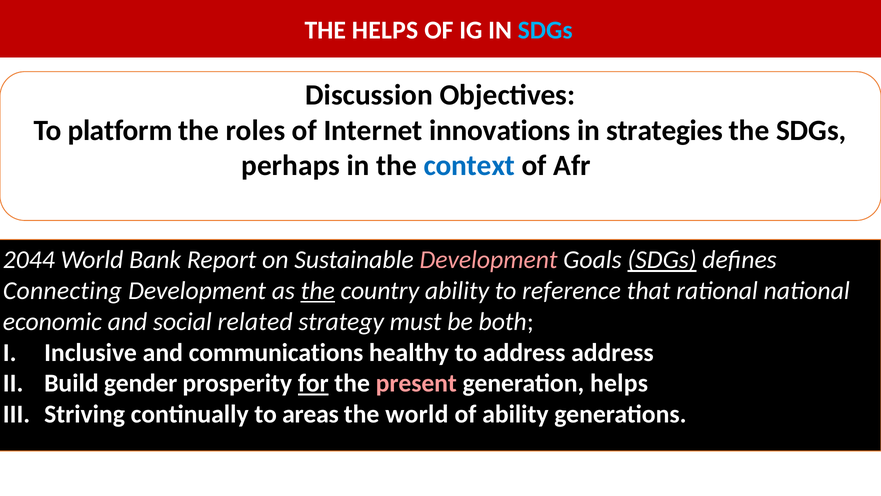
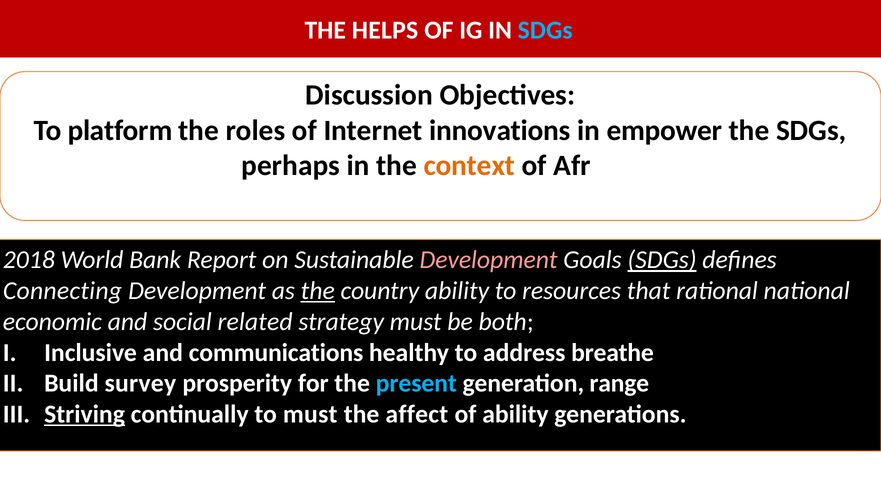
strategies: strategies -> empower (665, 130)
context colour: blue -> orange (469, 166)
2044: 2044 -> 2018 (29, 260)
reference: reference -> resources (572, 291)
address address: address -> breathe (612, 352)
gender: gender -> survey (140, 383)
for underline: present -> none (313, 383)
present colour: pink -> light blue (416, 383)
generation helps: helps -> range (619, 383)
Striving underline: none -> present (85, 414)
to areas: areas -> must (310, 414)
the world: world -> affect (417, 414)
